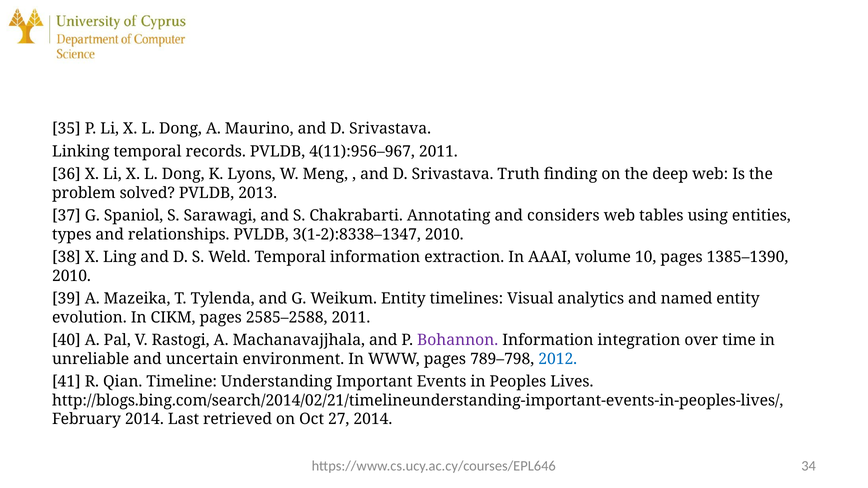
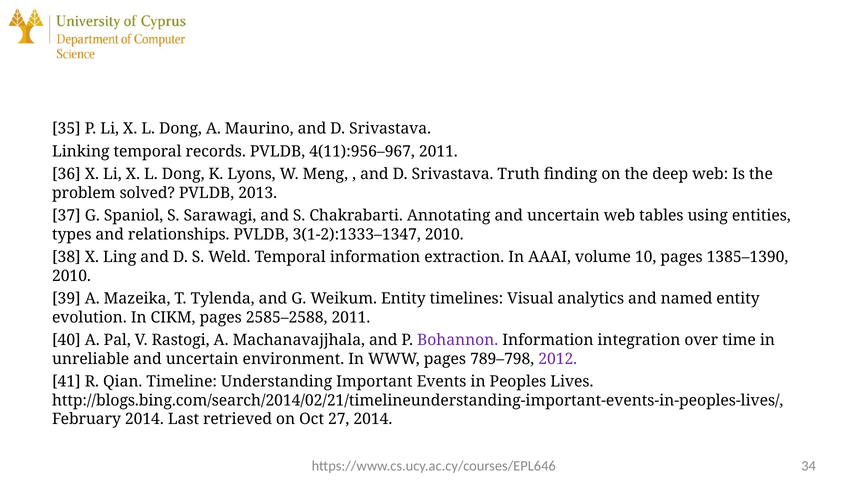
Annotating and considers: considers -> uncertain (563, 216)
3(1-2):8338–1347: 3(1-2):8338–1347 -> 3(1-2):1333–1347 (357, 235)
2012 colour: blue -> purple (558, 359)
